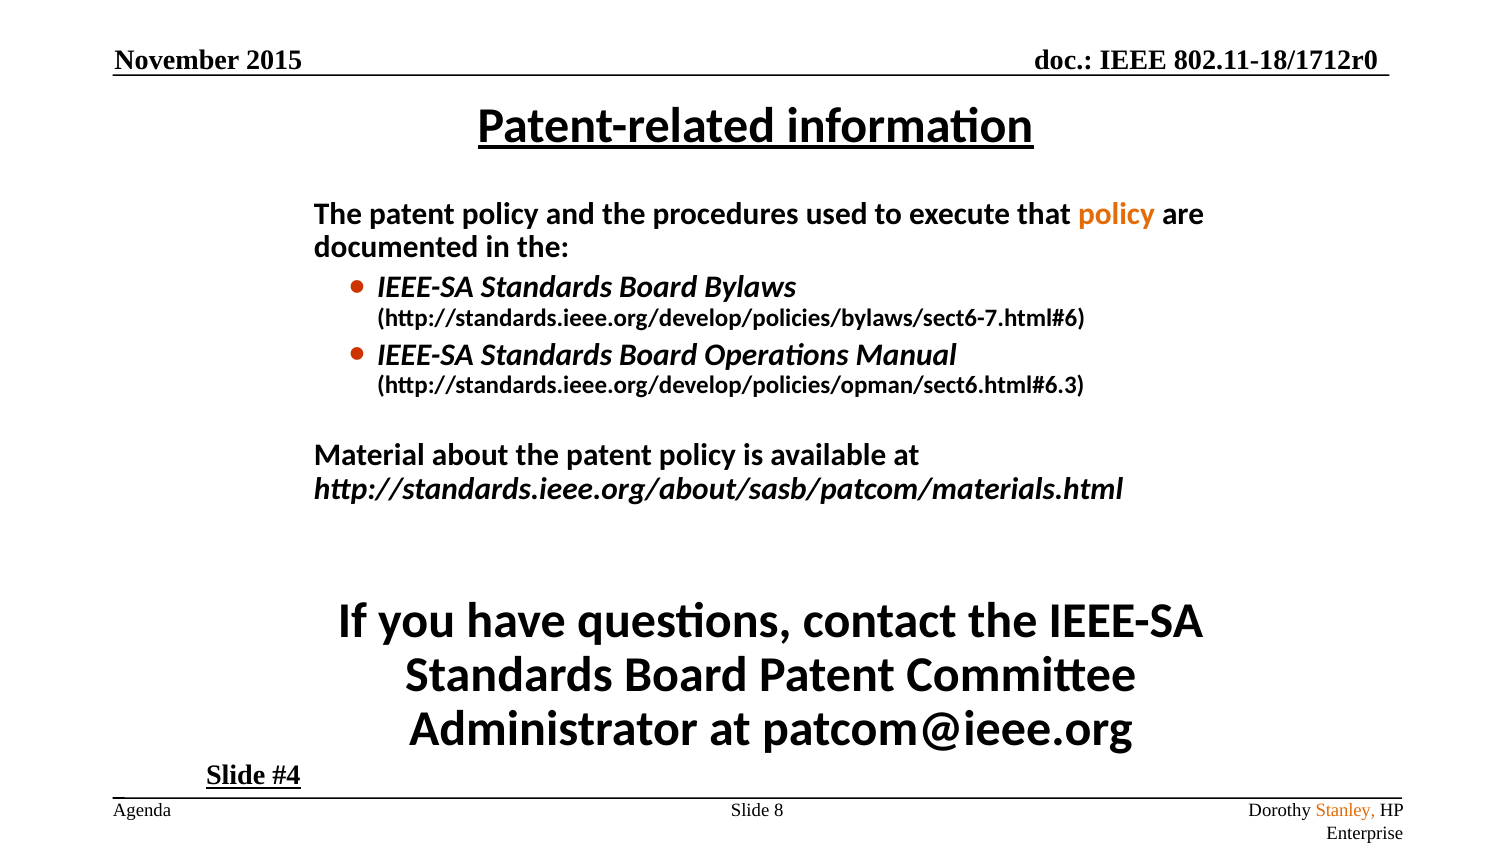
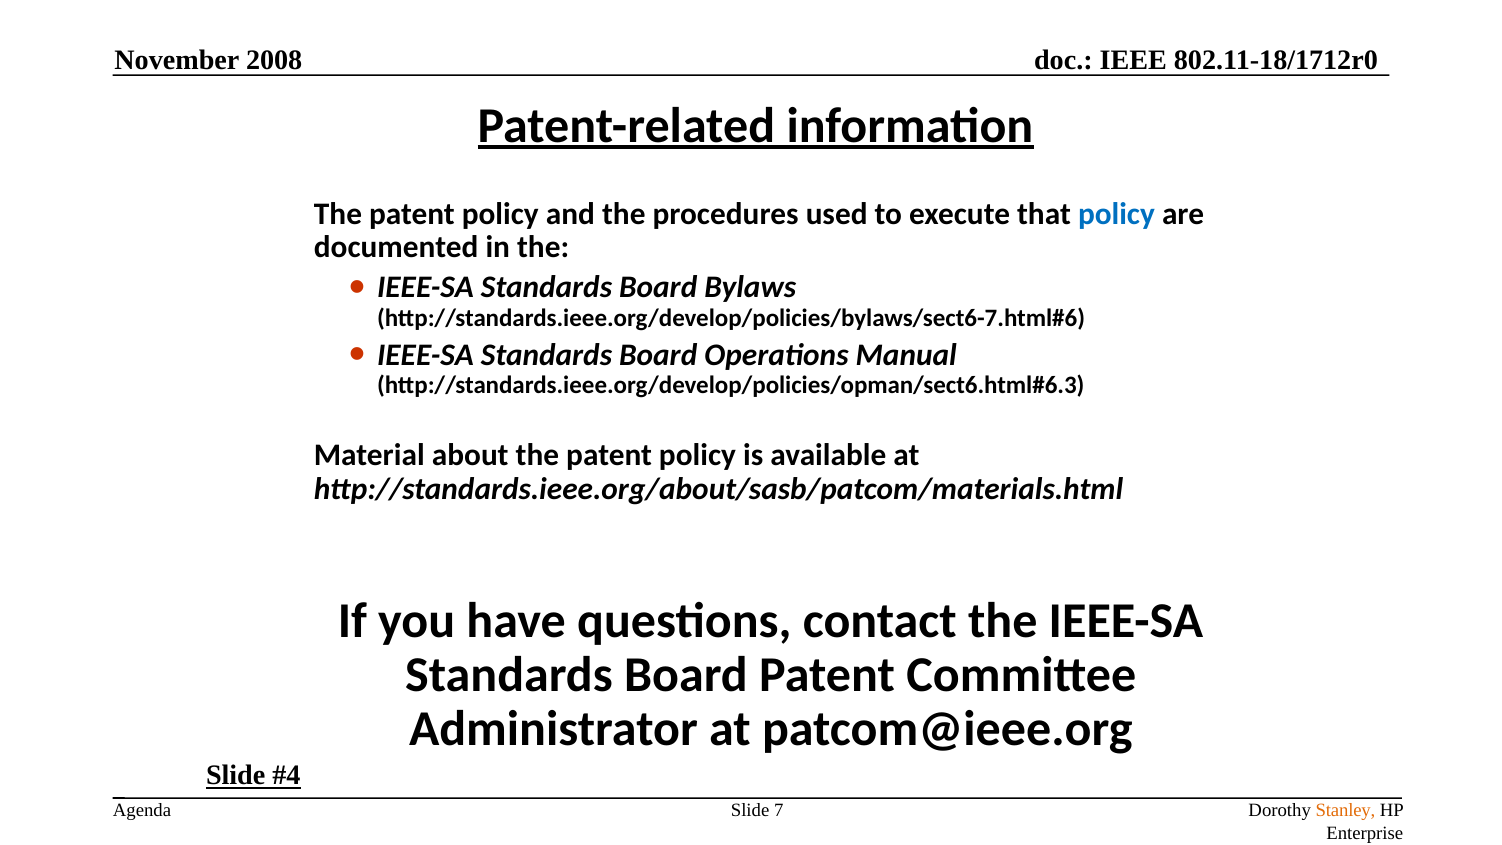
2015: 2015 -> 2008 (274, 60)
policy colour: orange -> blue (1116, 214)
8: 8 -> 7 (779, 810)
